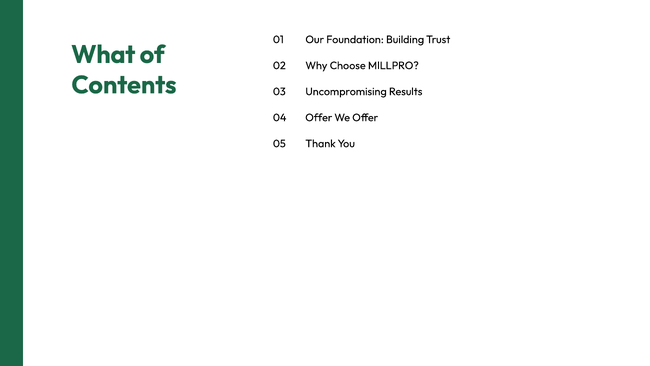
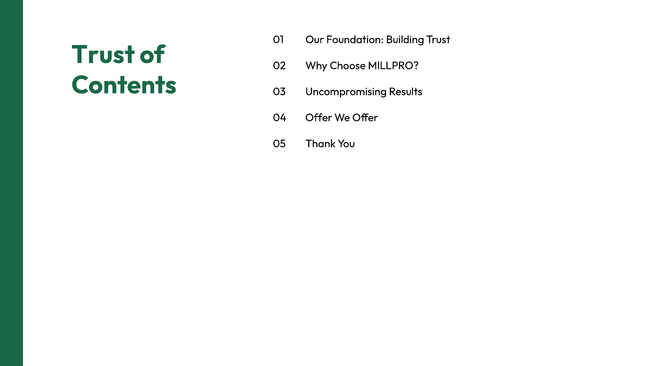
What: What -> Trust (103, 55)
